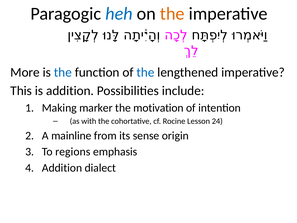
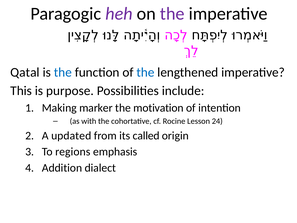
heh colour: blue -> purple (119, 14)
the colour: orange -> purple (172, 14)
More: More -> Qatal (25, 72)
is addition: addition -> purpose (70, 91)
mainline: mainline -> updated (71, 135)
sense: sense -> called (146, 135)
